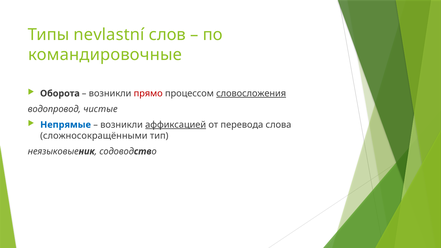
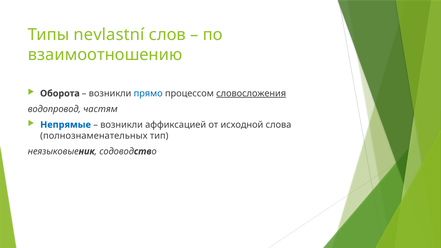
командировочные: командировочные -> взаимоотношению (105, 55)
прямо colour: red -> blue (148, 93)
чистые: чистые -> частям (100, 109)
аффиксацией underline: present -> none (176, 125)
перевода: перевода -> исходной (242, 125)
сложносокращёнными: сложносокращёнными -> полнознаменательных (94, 136)
